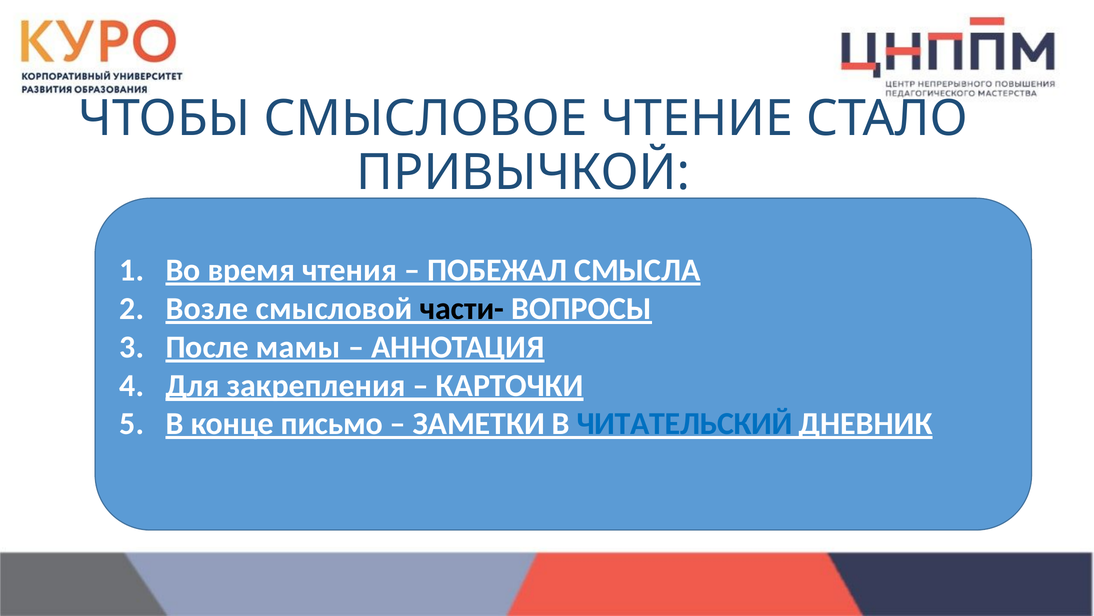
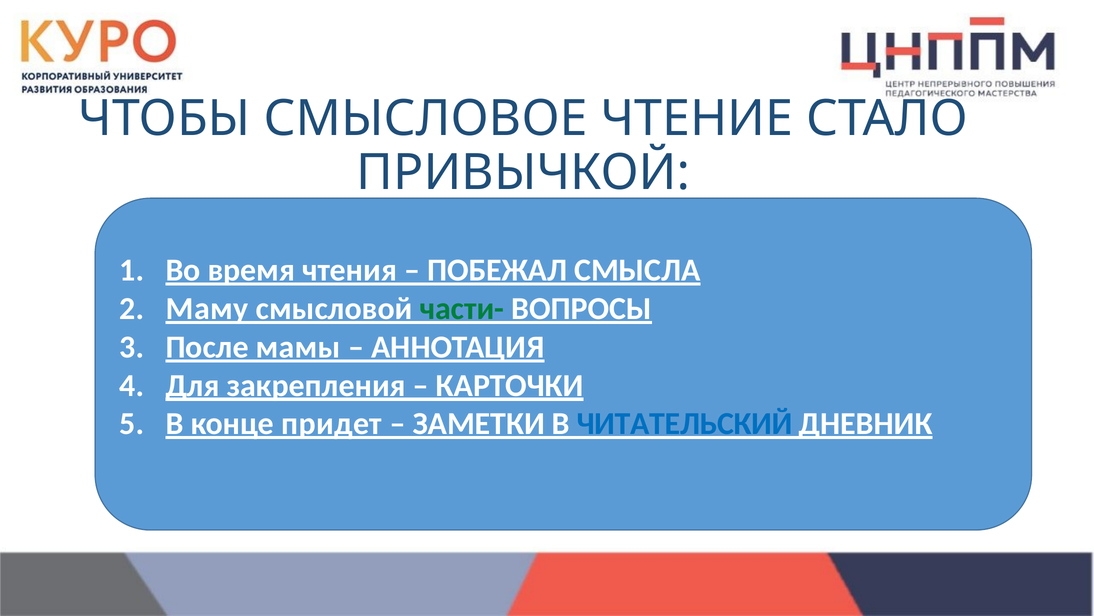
Возле: Возле -> Маму (207, 308)
части- colour: black -> green (462, 308)
письмо: письмо -> придет (332, 423)
